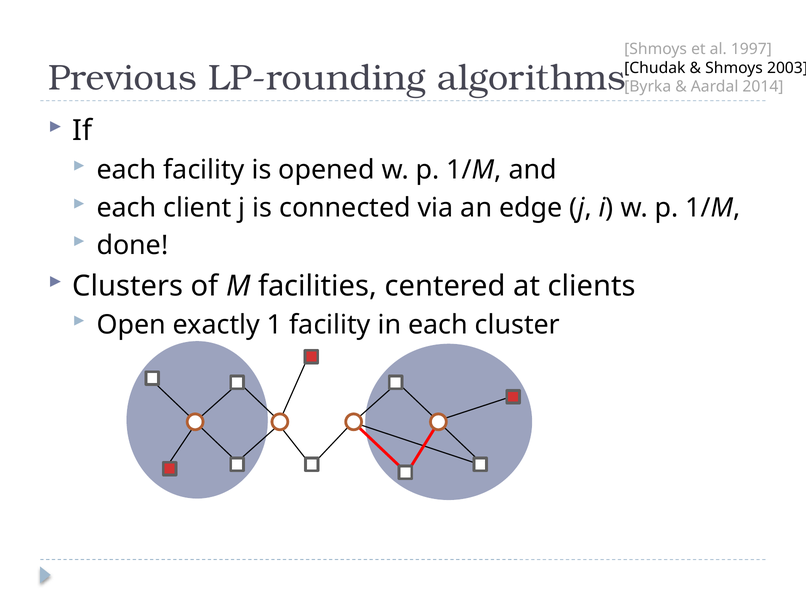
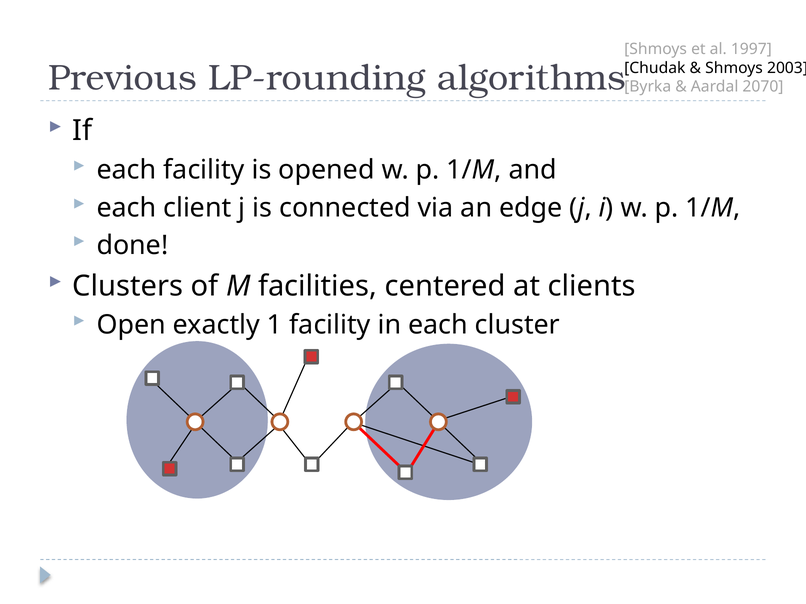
2014: 2014 -> 2070 (763, 87)
